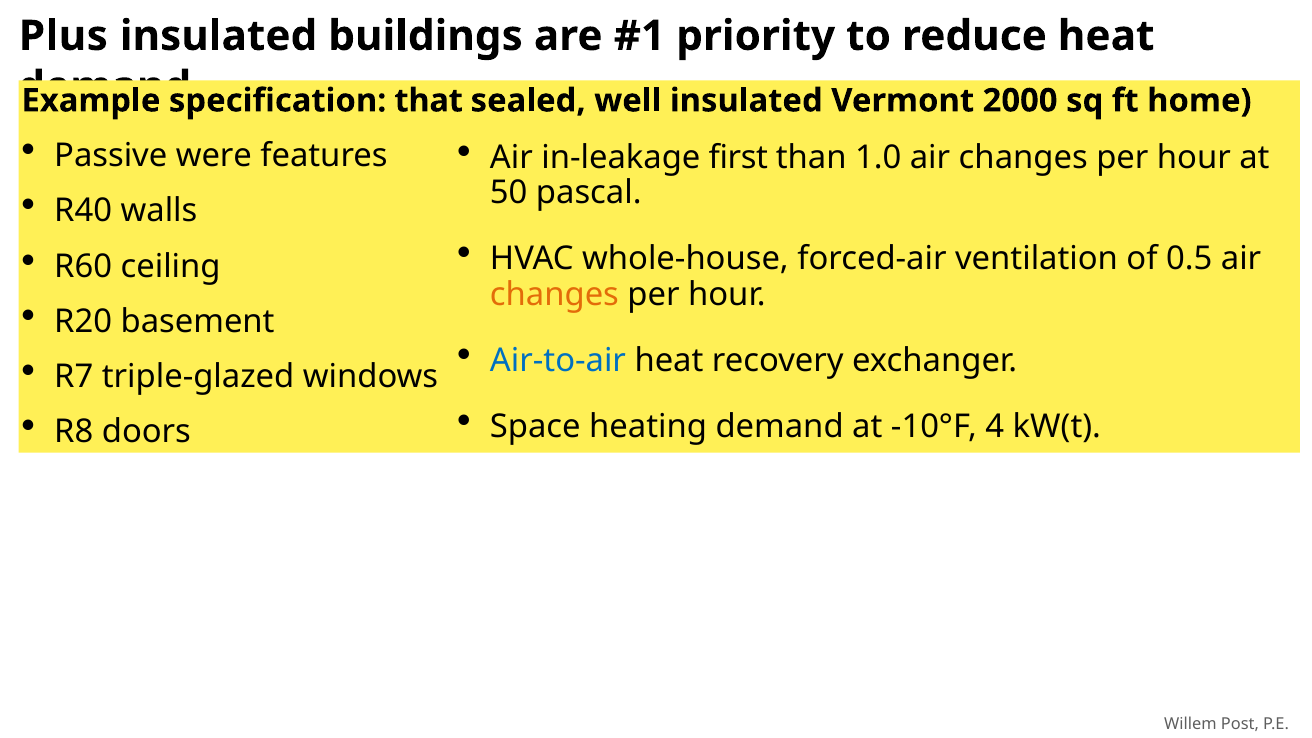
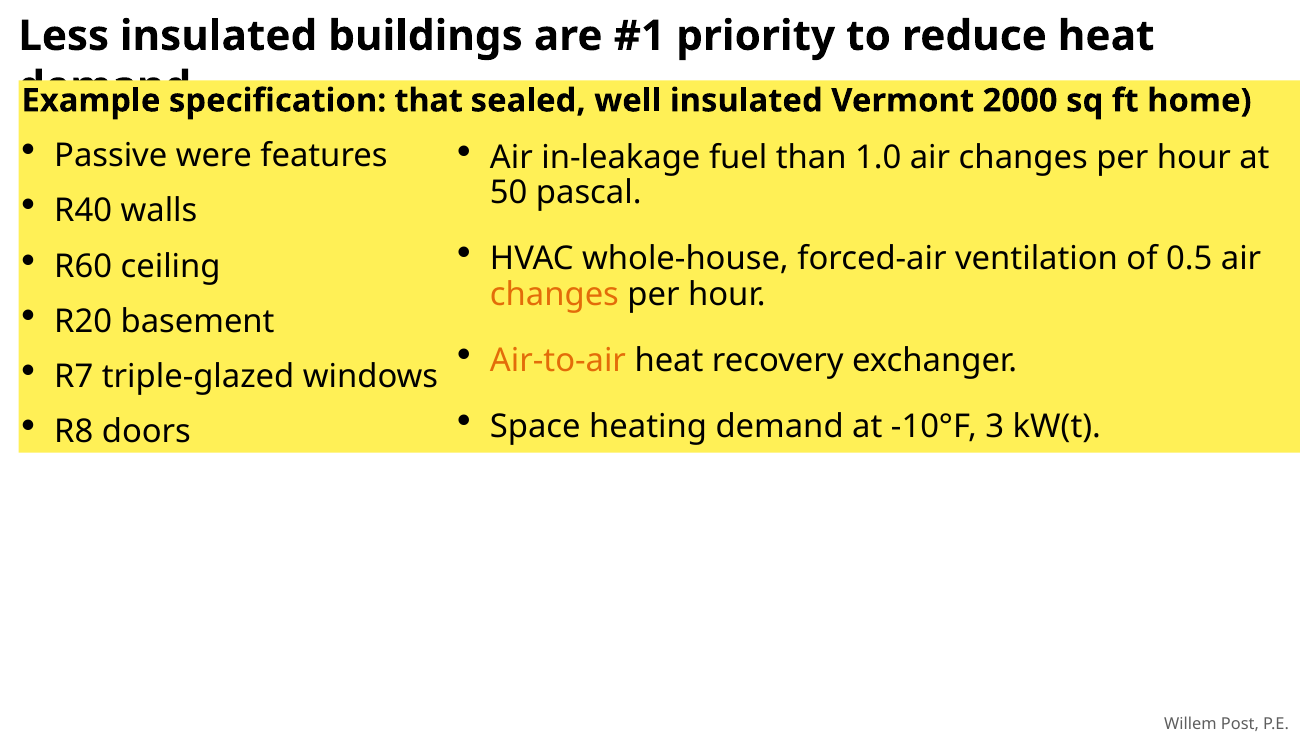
Plus: Plus -> Less (64, 36)
first: first -> fuel (738, 157)
Air-to-air colour: blue -> orange (558, 361)
4: 4 -> 3 (995, 427)
